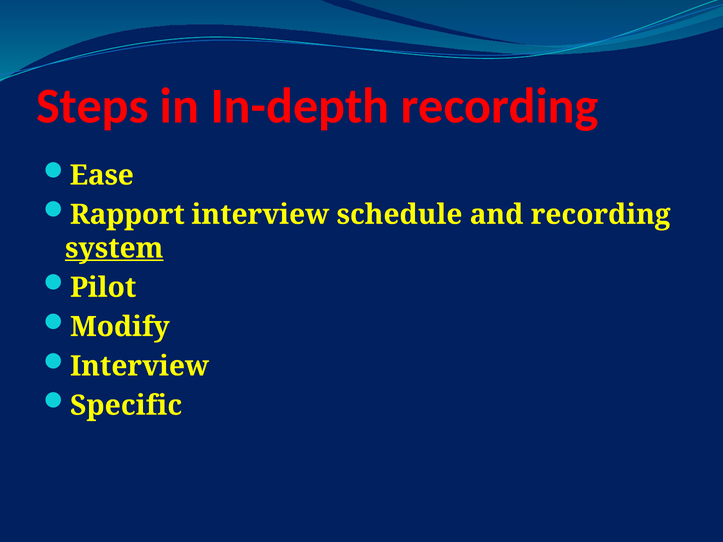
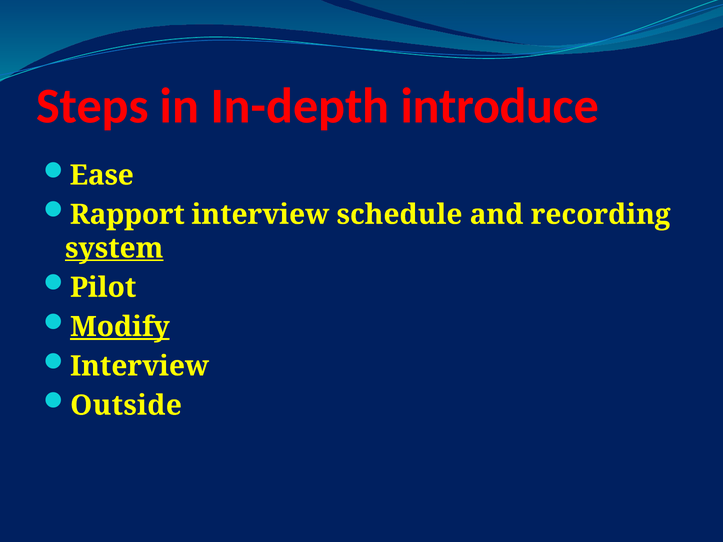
In-depth recording: recording -> introduce (500, 106)
Modify underline: none -> present (120, 327)
Specific: Specific -> Outside (126, 406)
